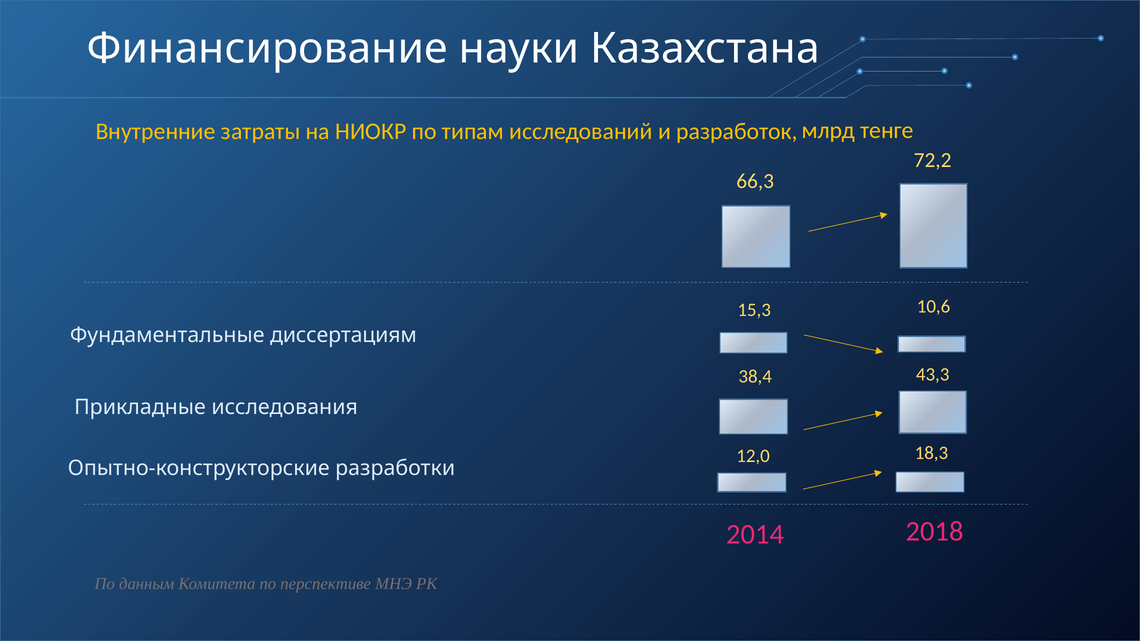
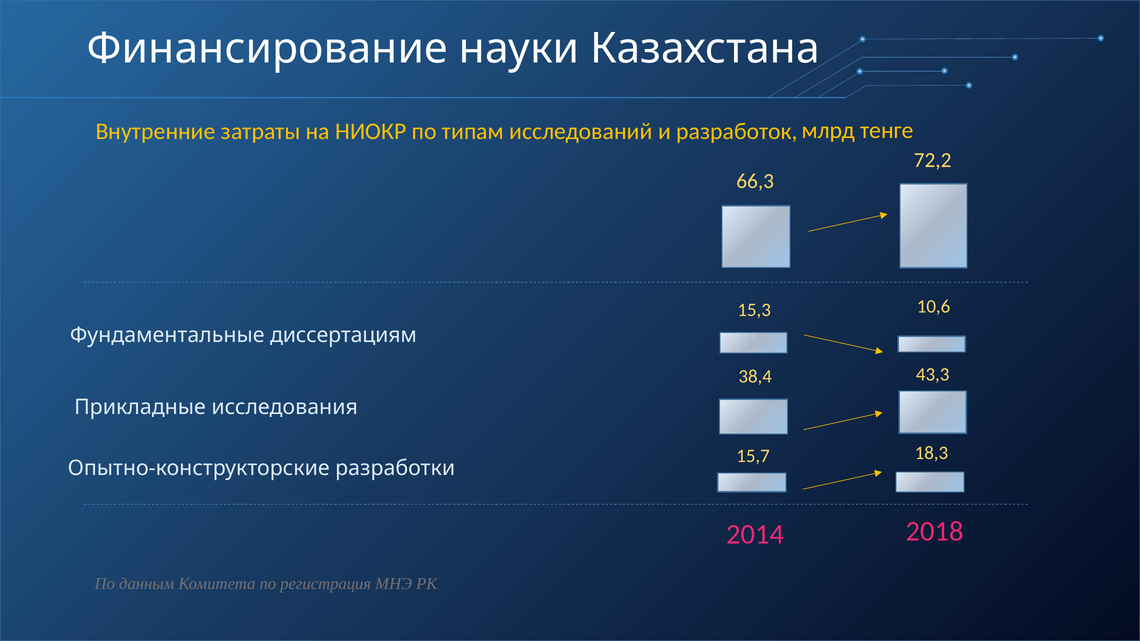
12,0: 12,0 -> 15,7 (753, 456)
перспективе: перспективе -> регистрация (326, 584)
